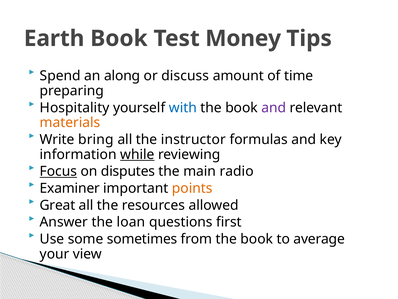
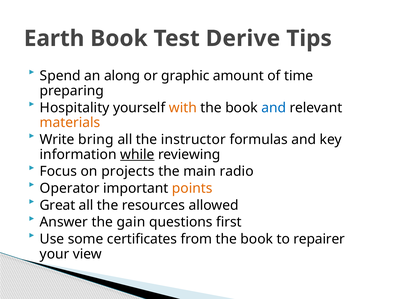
Money: Money -> Derive (243, 38)
discuss: discuss -> graphic (185, 76)
with colour: blue -> orange (183, 108)
and colour: purple -> blue (274, 108)
Focus underline: present -> none (58, 171)
disputes: disputes -> projects (128, 171)
Examiner: Examiner -> Operator (70, 188)
loan: loan -> gain (131, 222)
sometimes: sometimes -> certificates (142, 239)
average: average -> repairer (319, 239)
